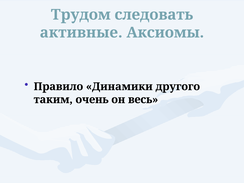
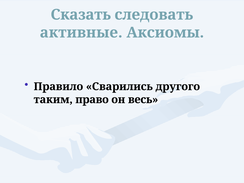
Трудом: Трудом -> Сказать (81, 15)
Динамики: Динамики -> Сварились (119, 87)
очень: очень -> право (92, 100)
